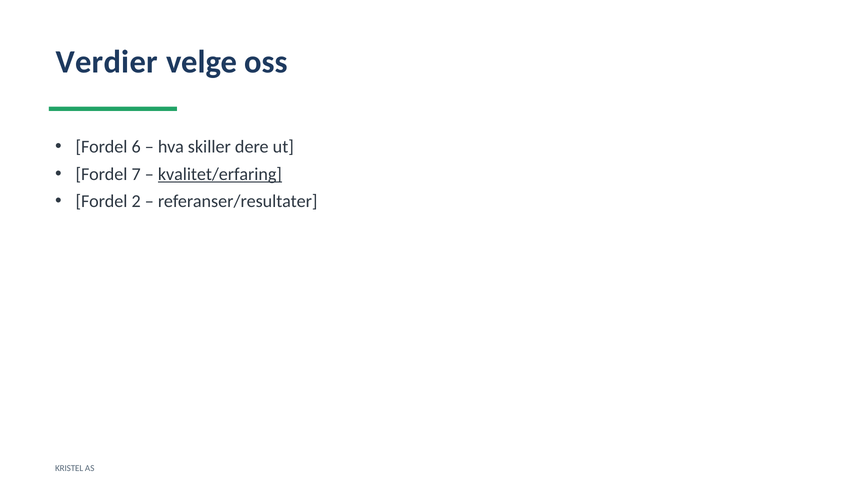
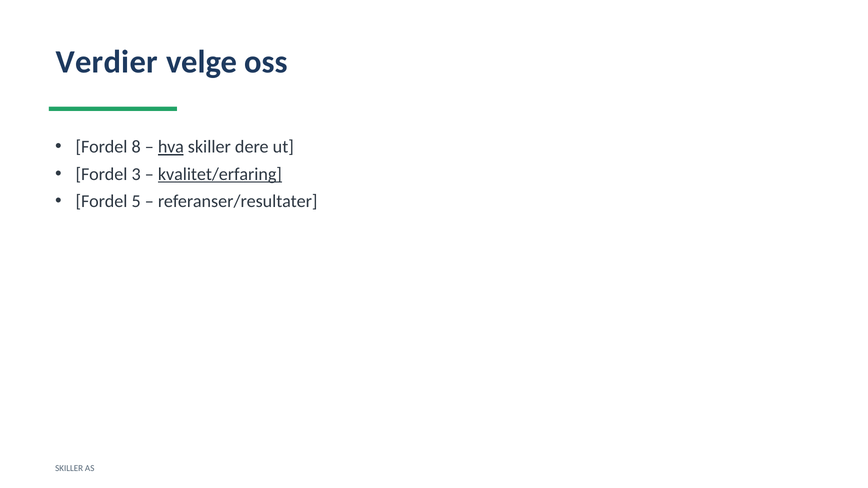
6: 6 -> 8 (136, 147)
hva underline: none -> present (171, 147)
7: 7 -> 3 (136, 174)
2: 2 -> 5 (136, 201)
KRISTEL: KRISTEL -> SKILLER (69, 468)
